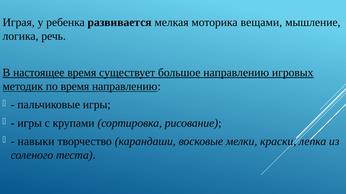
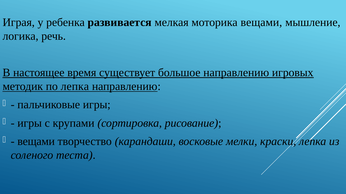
по время: время -> лепка (75, 87)
навыки: навыки -> вещами (36, 142)
